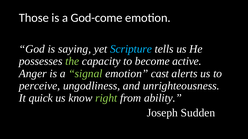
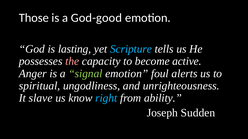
God-come: God-come -> God-good (96, 18)
saying: saying -> lasting (75, 49)
the colour: light green -> pink (72, 61)
cast: cast -> foul (160, 74)
perceive: perceive -> spiritual (40, 86)
quick: quick -> slave (41, 98)
right colour: light green -> light blue (106, 98)
